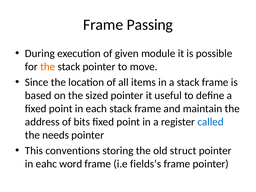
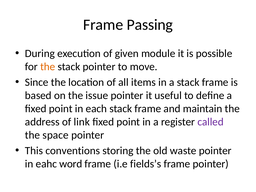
sized: sized -> issue (97, 95)
bits: bits -> link (82, 122)
called colour: blue -> purple (211, 122)
needs: needs -> space (56, 135)
struct: struct -> waste (183, 151)
